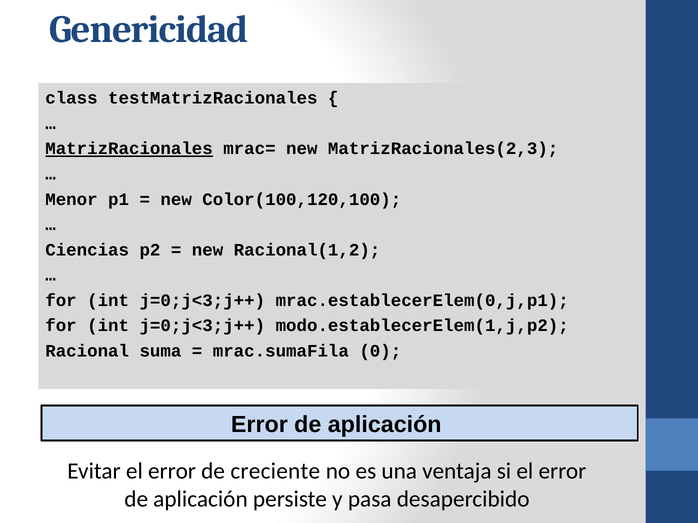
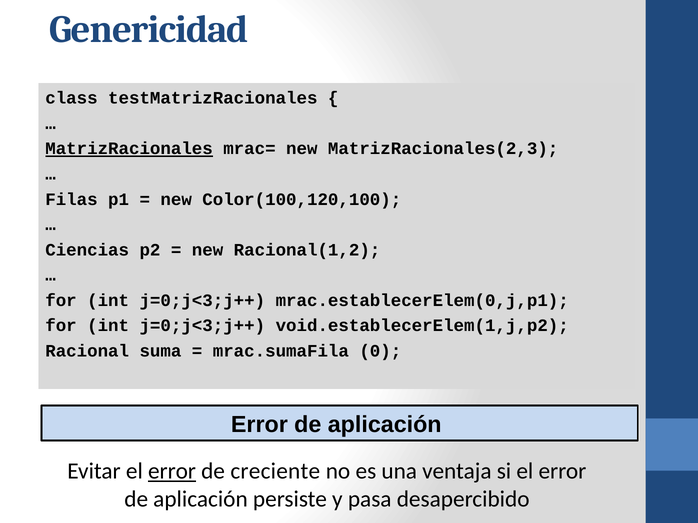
Menor: Menor -> Filas (71, 199)
modo.establecerElem(1,j,p2: modo.establecerElem(1,j,p2 -> void.establecerElem(1,j,p2 (422, 326)
error underline: none -> present (172, 472)
